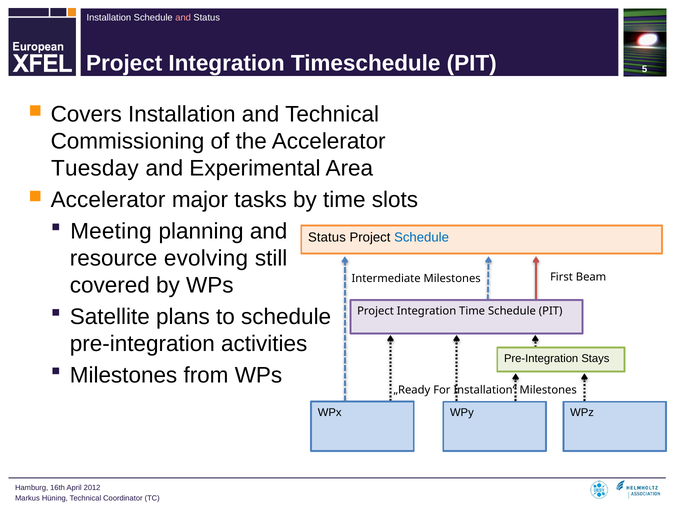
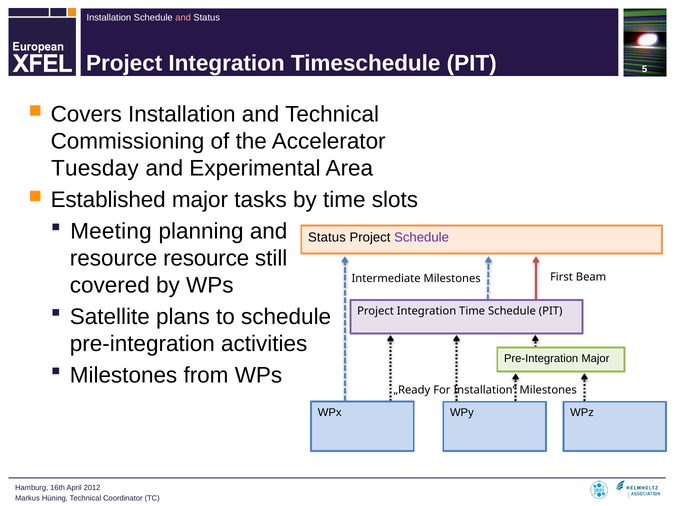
Accelerator: Accelerator -> Established (108, 200)
Schedule colour: blue -> purple (422, 238)
resource evolving: evolving -> resource (206, 259)
Pre-Integration Stays: Stays -> Major (595, 359)
